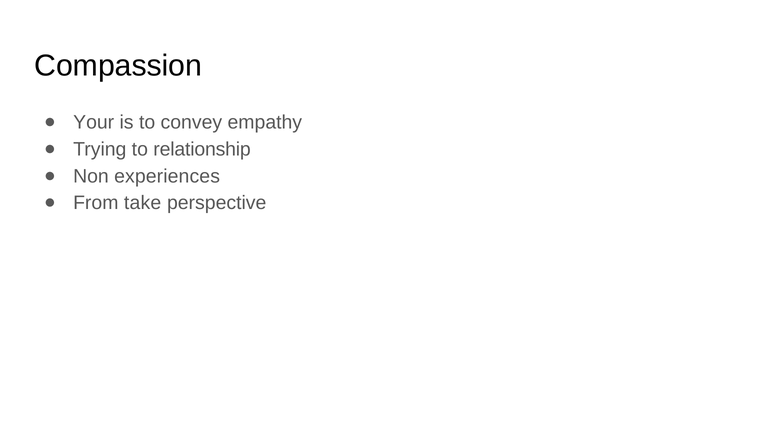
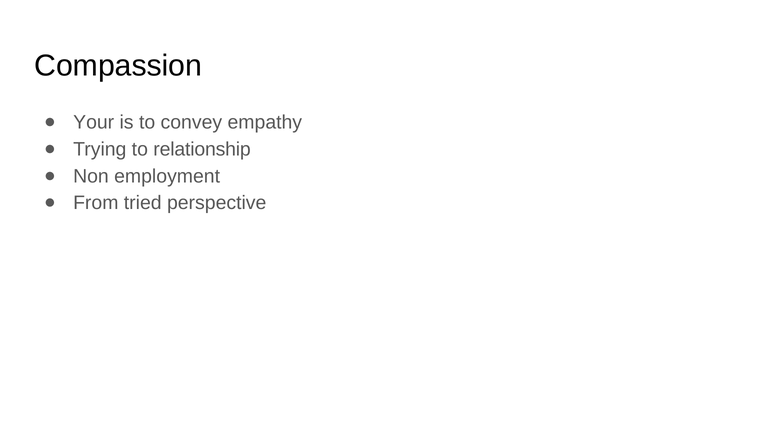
experiences: experiences -> employment (167, 176)
take: take -> tried (143, 203)
